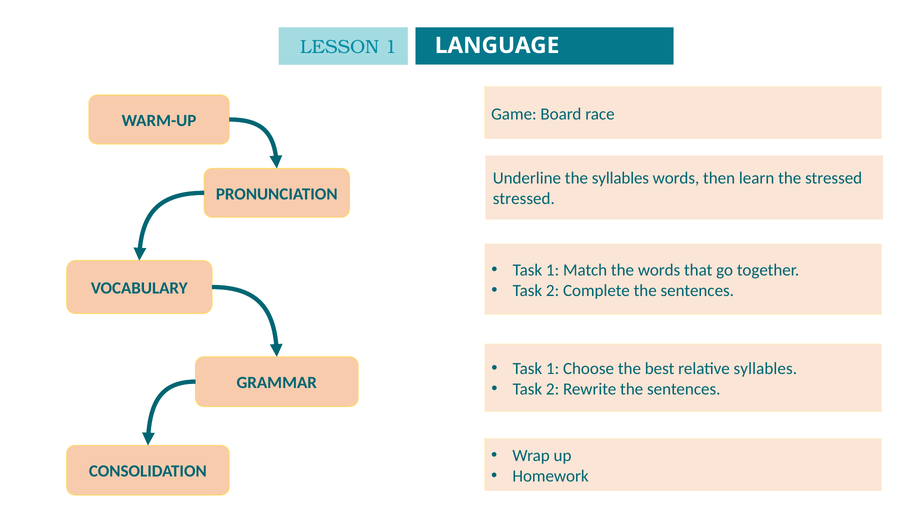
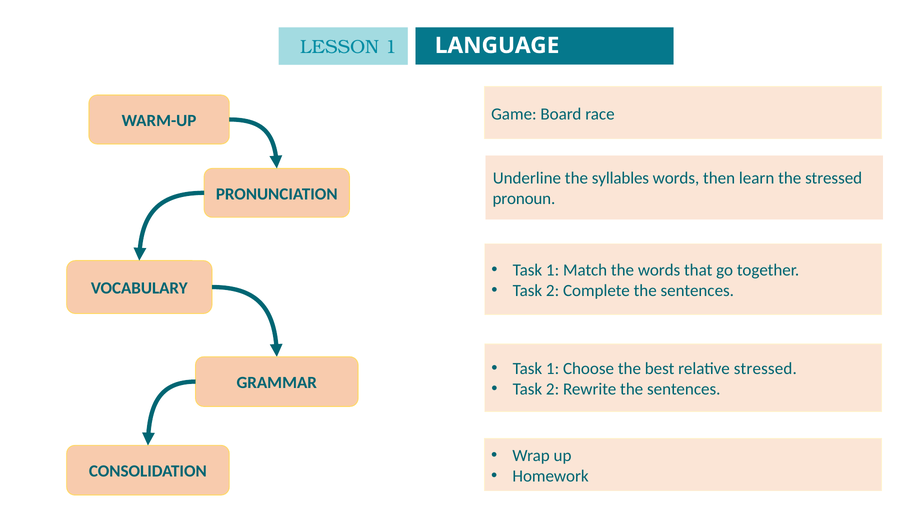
stressed: stressed -> pronoun (524, 199)
relative syllables: syllables -> stressed (765, 368)
